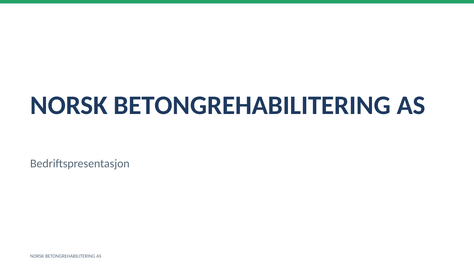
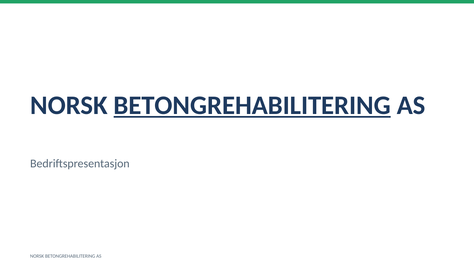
BETONGREHABILITERING underline: none -> present (252, 105)
